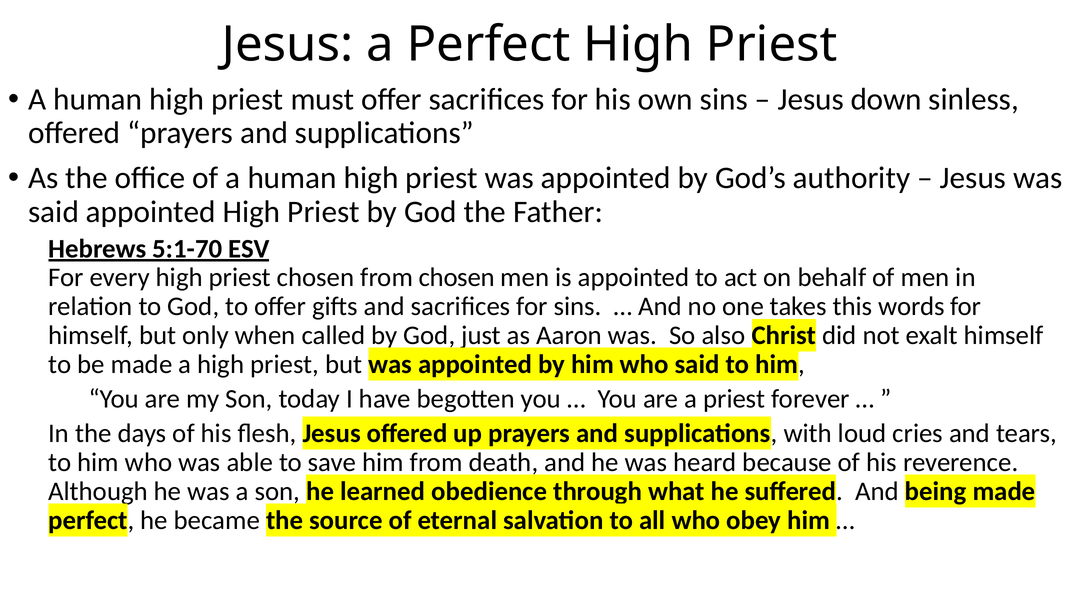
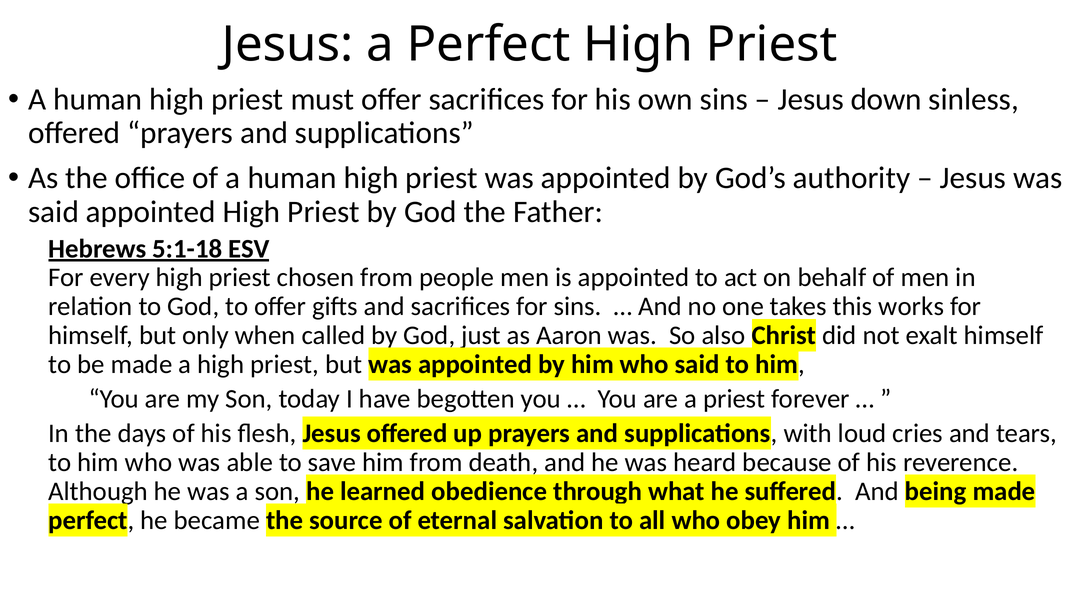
5:1-70: 5:1-70 -> 5:1-18 (187, 249)
from chosen: chosen -> people (457, 278)
words: words -> works (911, 307)
